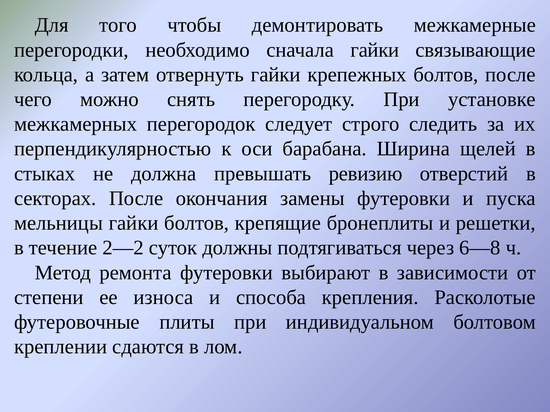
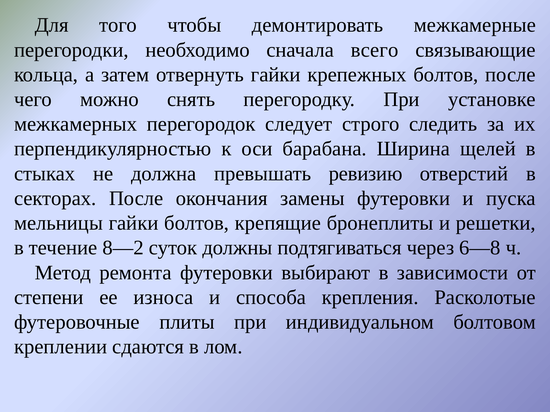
сначала гайки: гайки -> всего (375, 50)
2—2: 2—2 -> 8—2 (123, 248)
